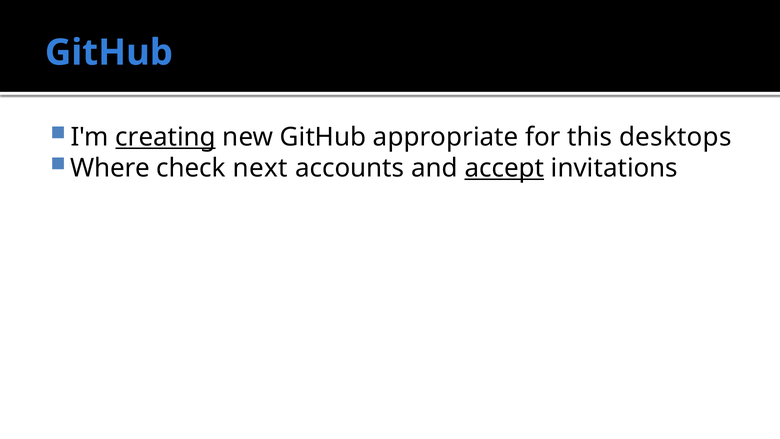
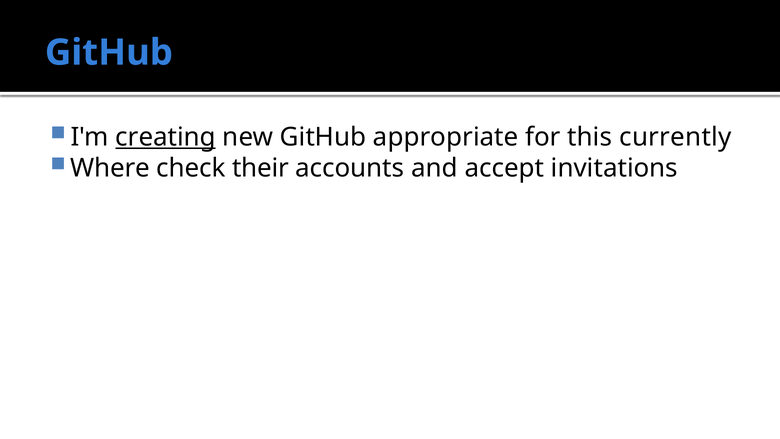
desktops: desktops -> currently (675, 137)
next: next -> their (261, 168)
accept underline: present -> none (504, 168)
